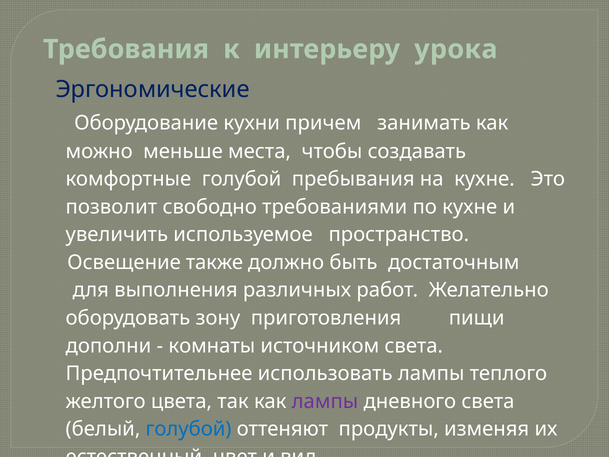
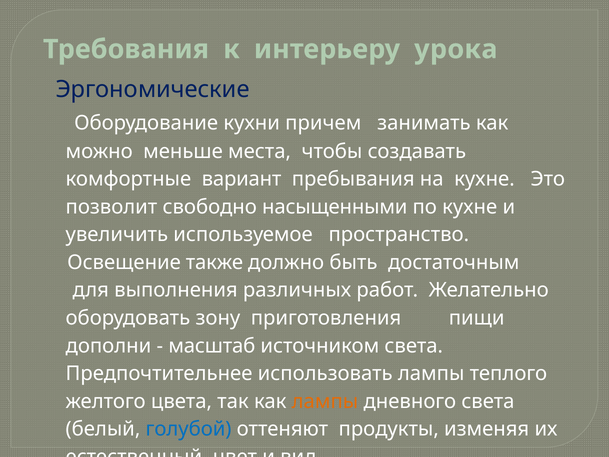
комфортные голубой: голубой -> вариант (242, 179)
требованиями: требованиями -> насыщенными (335, 207)
комнаты: комнаты -> масштаб (212, 346)
лампы colour: purple -> orange (325, 401)
